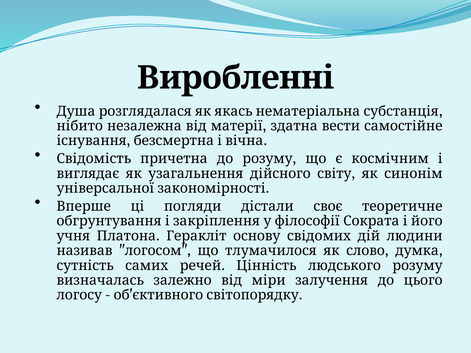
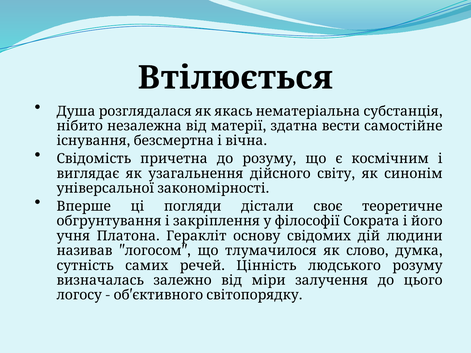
Виробленні: Виробленні -> Втілюється (235, 78)
